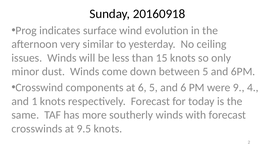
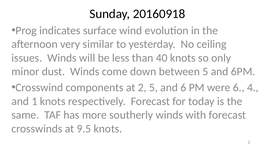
15: 15 -> 40 (162, 58)
at 6: 6 -> 2 (142, 88)
were 9: 9 -> 6 (239, 88)
